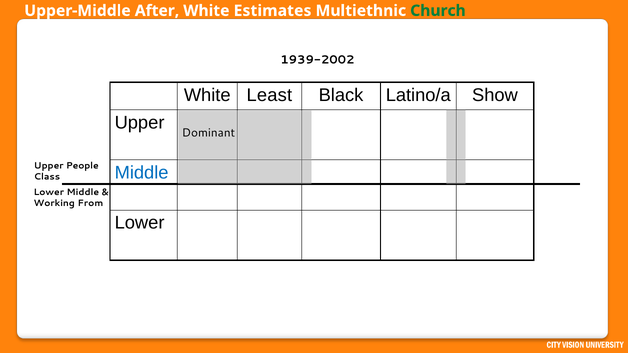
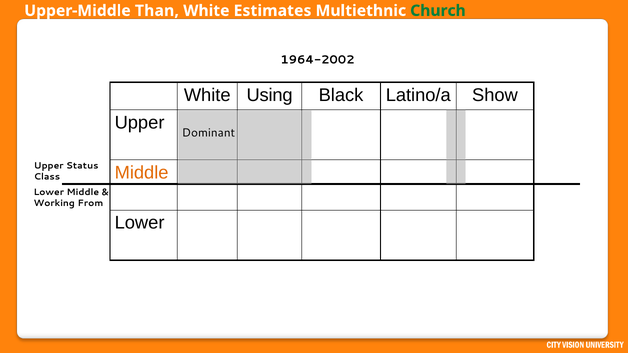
After: After -> Than (157, 11)
1939-2002: 1939-2002 -> 1964-2002 (317, 60)
Least: Least -> Using (270, 95)
People: People -> Status (82, 166)
Middle colour: blue -> orange (142, 173)
